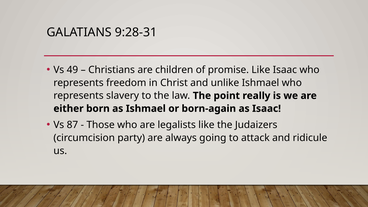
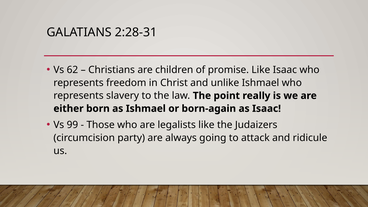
9:28-31: 9:28-31 -> 2:28-31 (136, 32)
49: 49 -> 62 (72, 70)
87: 87 -> 99 (72, 125)
